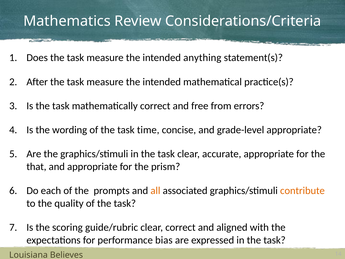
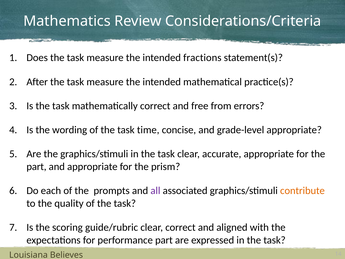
anything: anything -> fractions (202, 58)
that: that -> part (36, 166)
all colour: orange -> purple (155, 191)
performance bias: bias -> part (164, 240)
